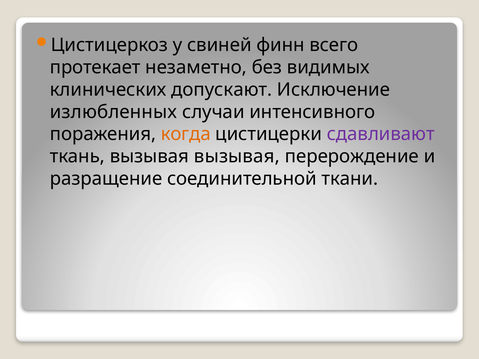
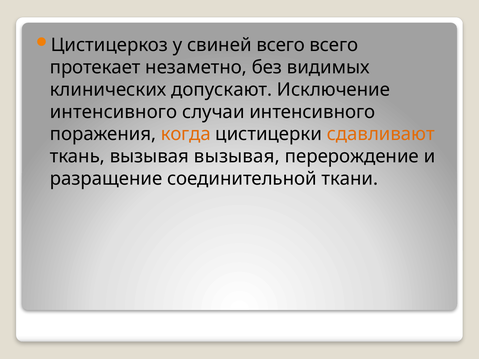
свиней финн: финн -> всего (281, 45)
излюбленных: излюбленных -> интенсивного (114, 112)
сдавливают colour: purple -> orange (381, 134)
